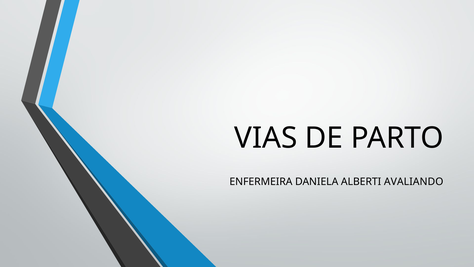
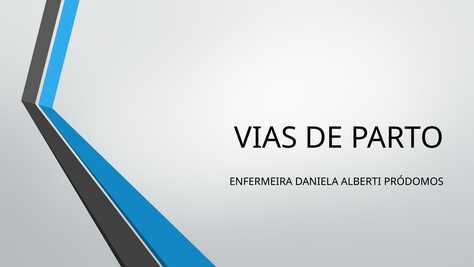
AVALIANDO: AVALIANDO -> PRÓDOMOS (414, 182)
